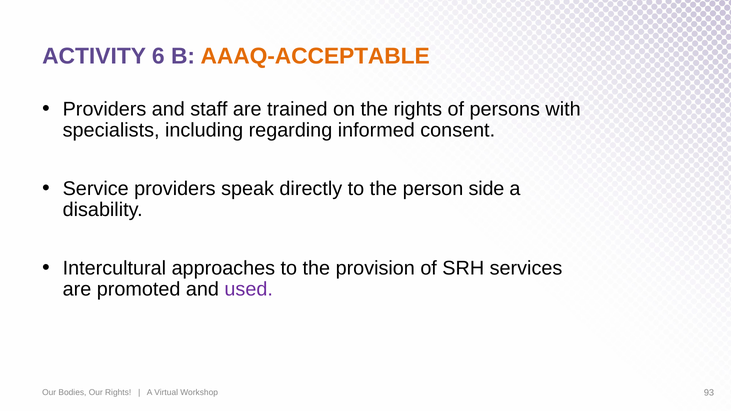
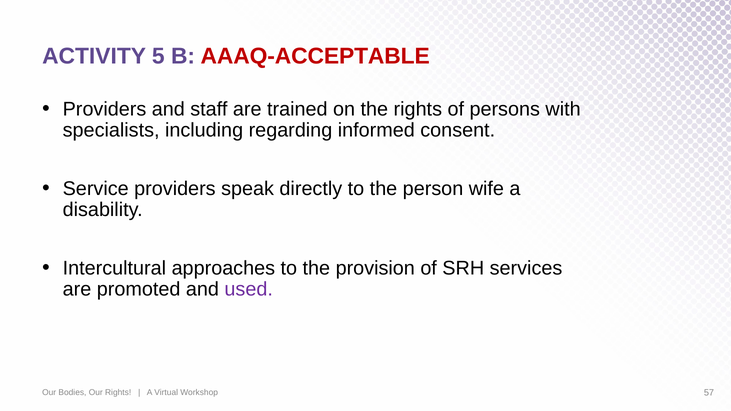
6: 6 -> 5 (158, 56)
AAAQ-ACCEPTABLE colour: orange -> red (315, 56)
side: side -> wife (486, 189)
93: 93 -> 57 (709, 393)
